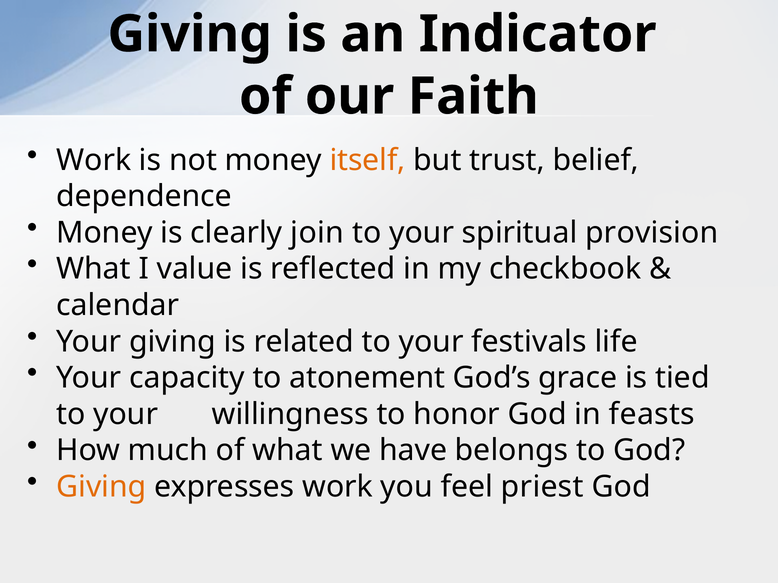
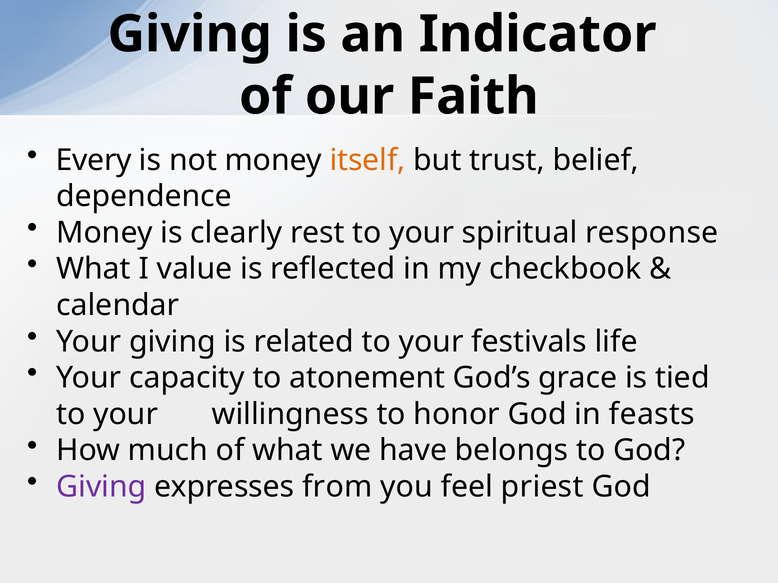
Work: Work -> Every (94, 160)
join: join -> rest (317, 233)
provision: provision -> response (652, 233)
Giving colour: orange -> purple (101, 487)
expresses work: work -> from (337, 487)
